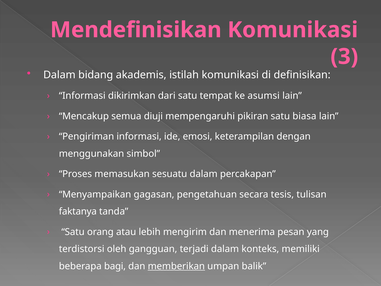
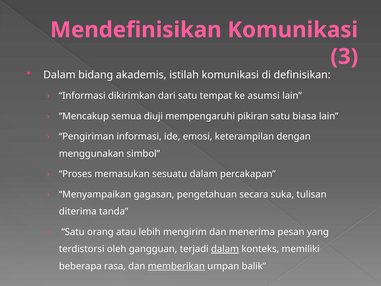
tesis: tesis -> suka (282, 194)
faktanya: faktanya -> diterima (78, 211)
dalam underline: none -> present (225, 249)
bagi: bagi -> rasa (115, 266)
